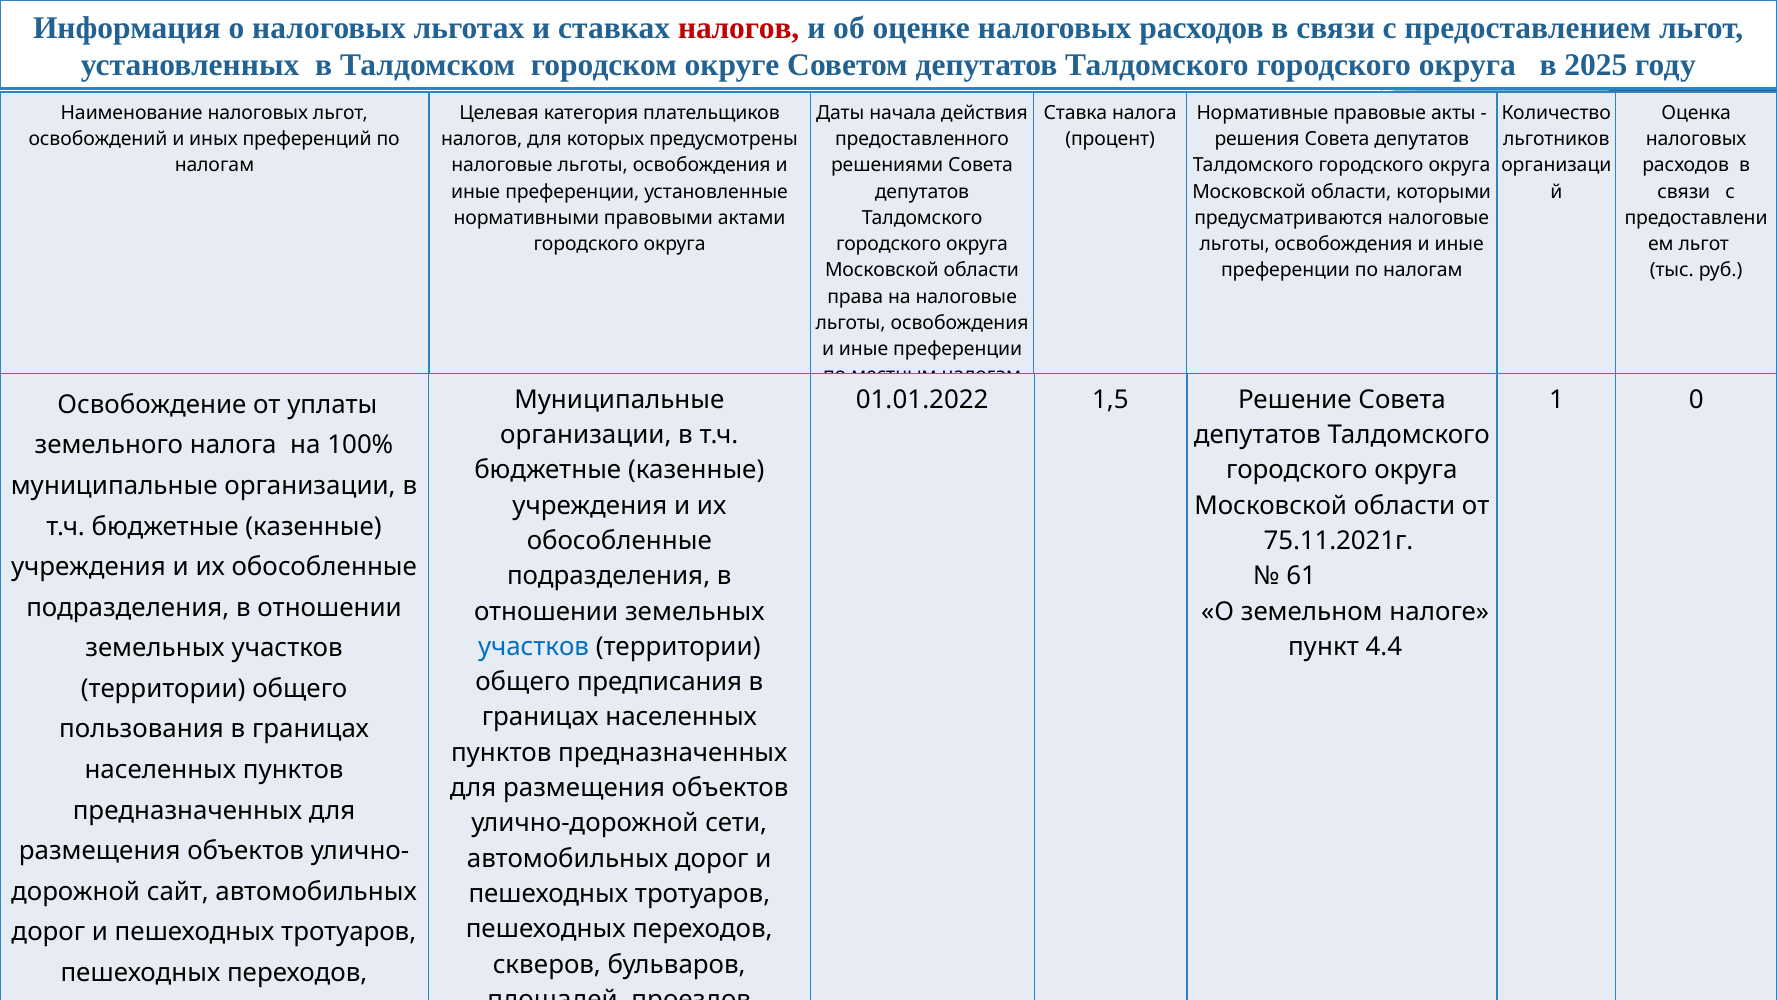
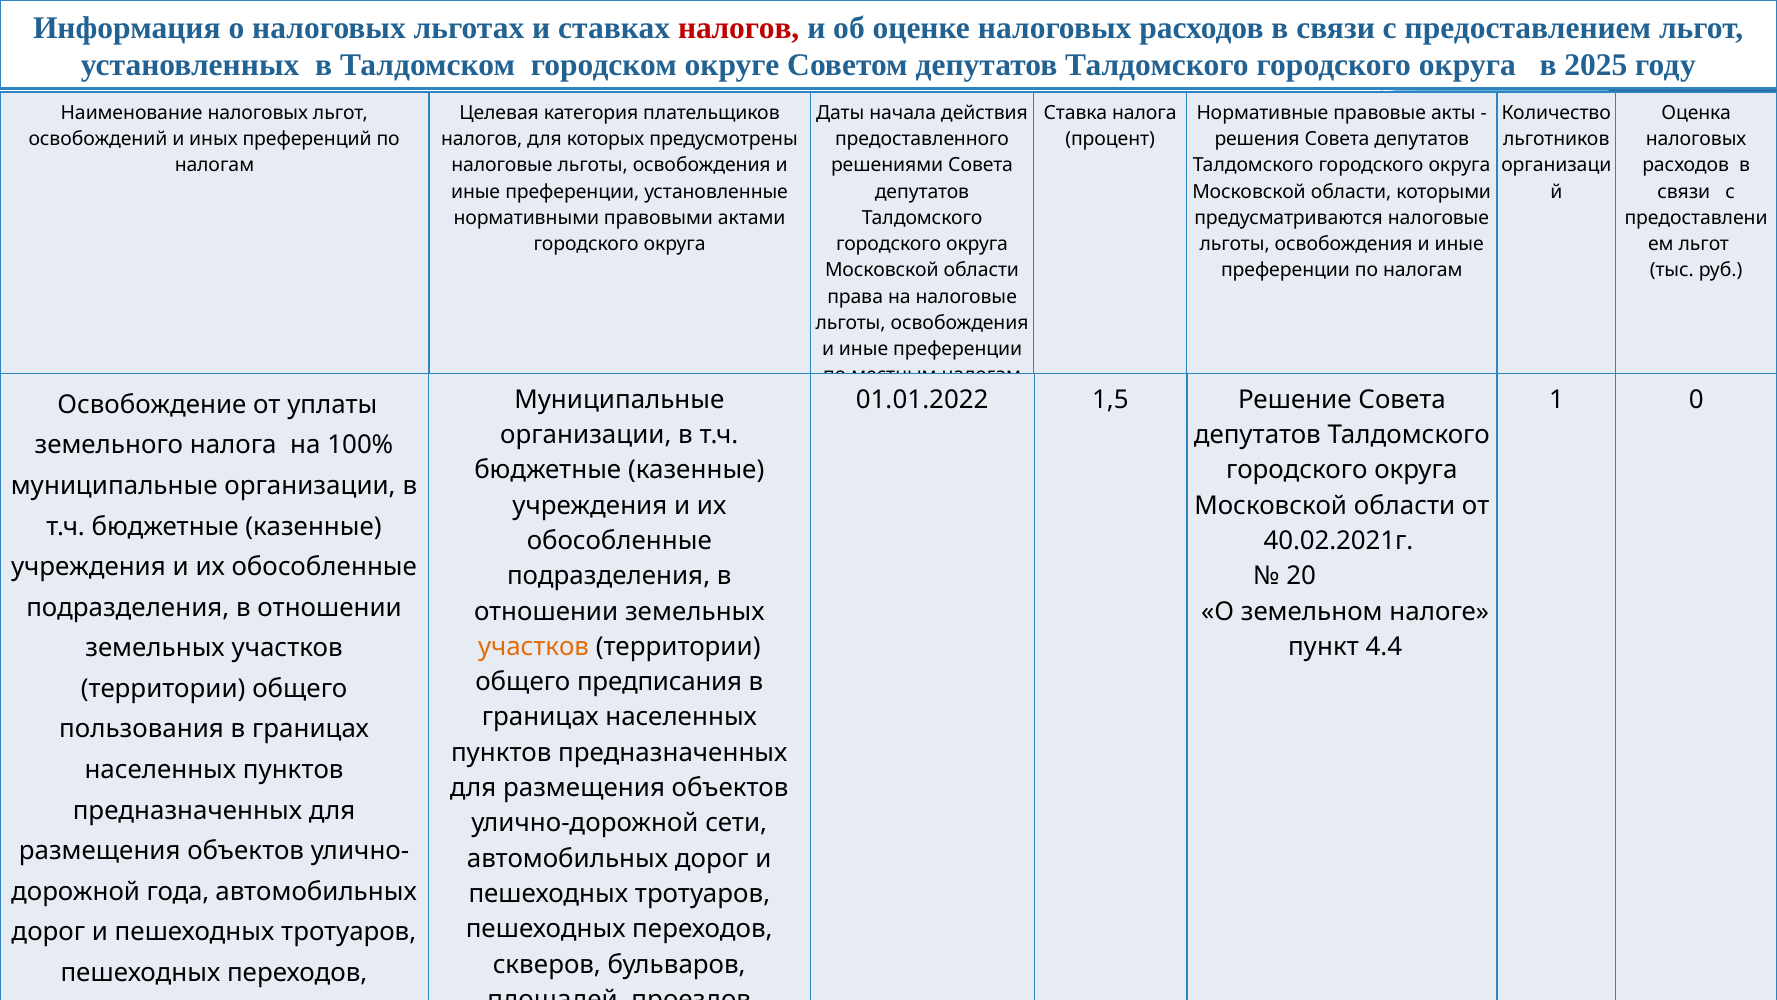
75.11.2021г: 75.11.2021г -> 40.02.2021г (1338, 541)
61: 61 -> 20 (1301, 576)
участков colour: blue -> orange (534, 646)
сайт: сайт -> года (178, 891)
